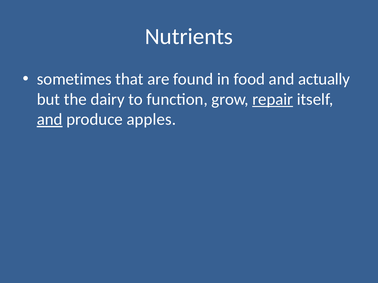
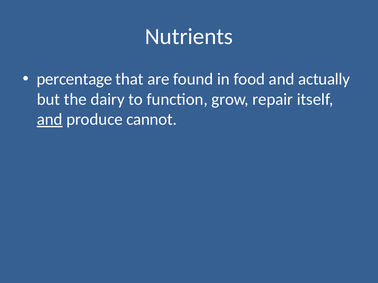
sometimes: sometimes -> percentage (74, 79)
repair underline: present -> none (273, 99)
apples: apples -> cannot (152, 120)
